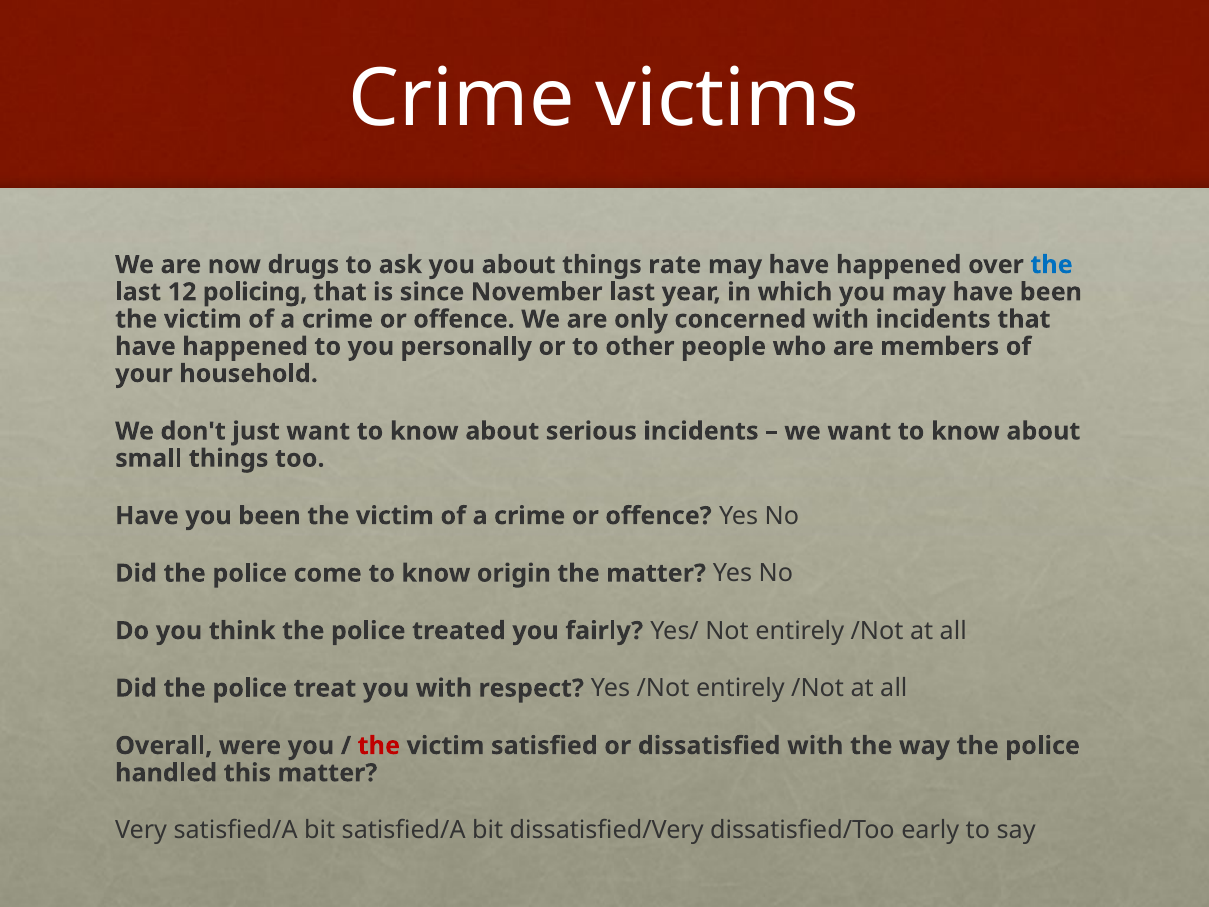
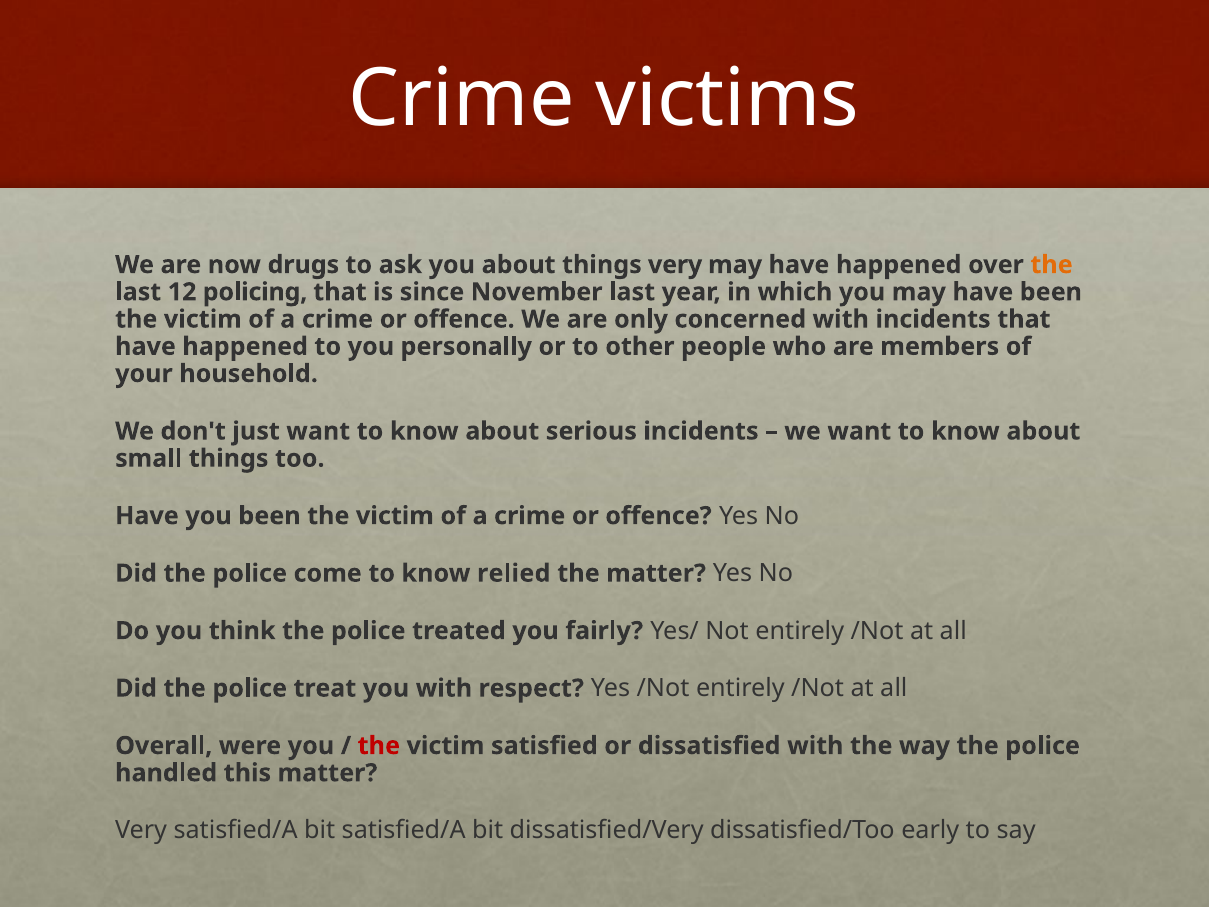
things rate: rate -> very (675, 265)
the colour: blue -> orange (1052, 265)
origin: origin -> relied (514, 573)
